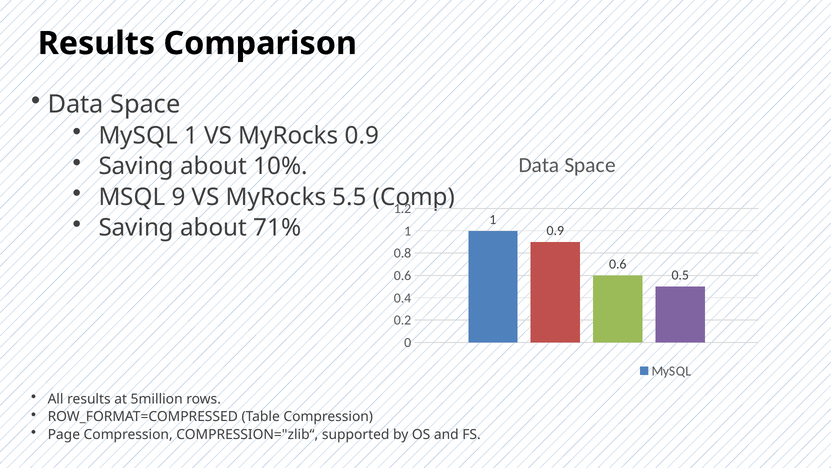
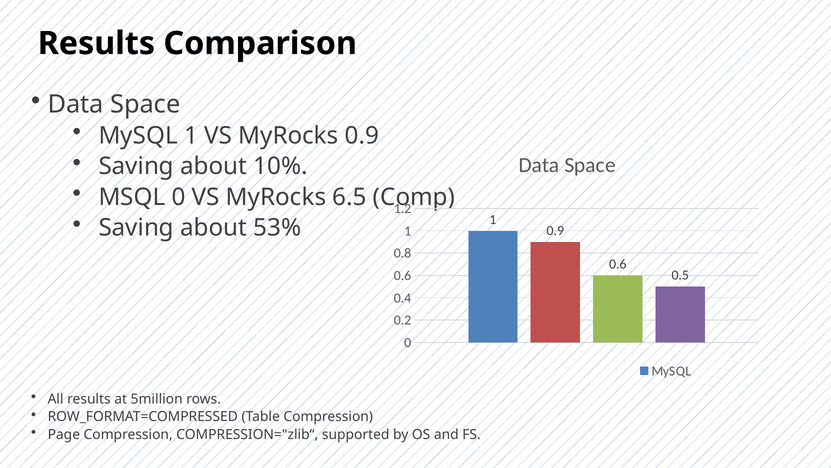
MSQL 9: 9 -> 0 (179, 197)
5.5: 5.5 -> 6.5 (350, 197)
71%: 71% -> 53% (277, 228)
